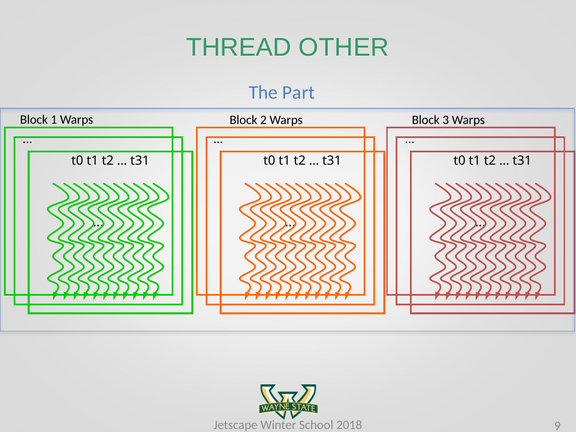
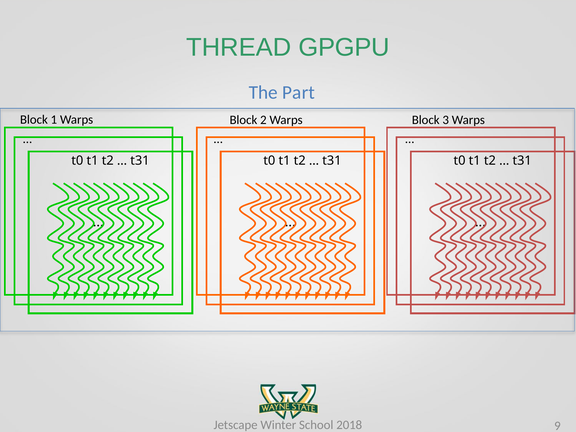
OTHER: OTHER -> GPGPU (344, 47)
